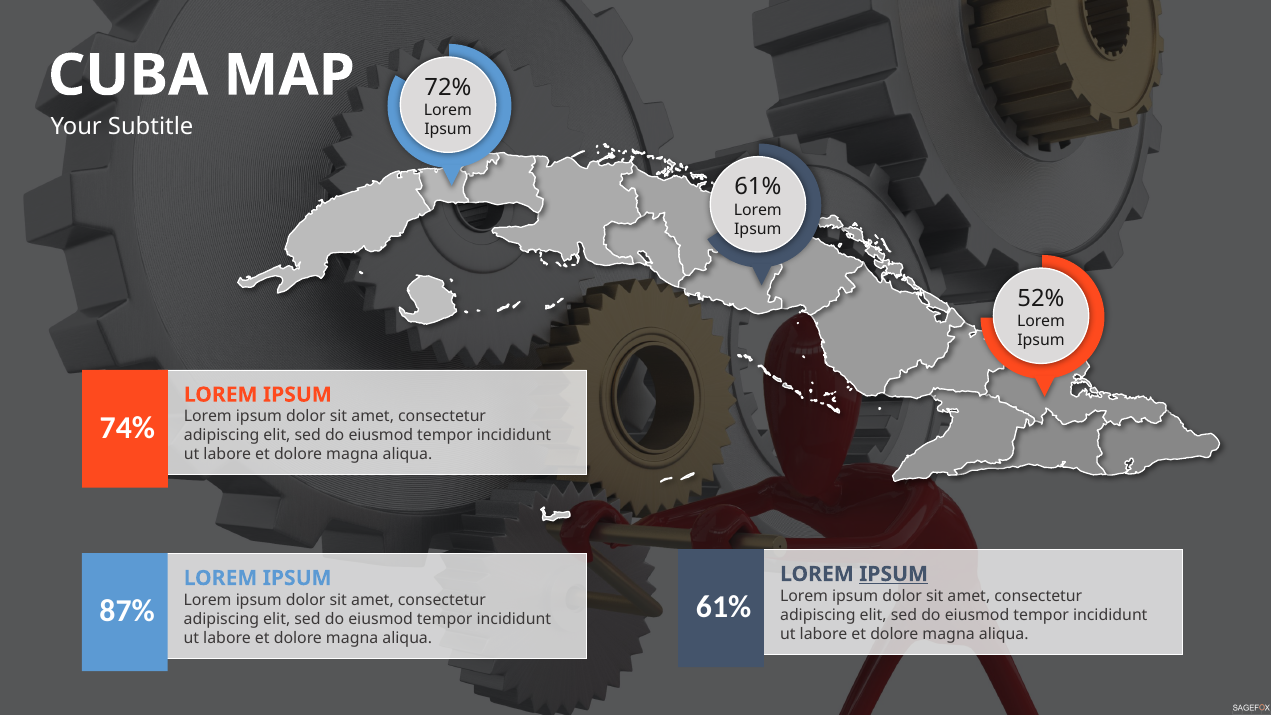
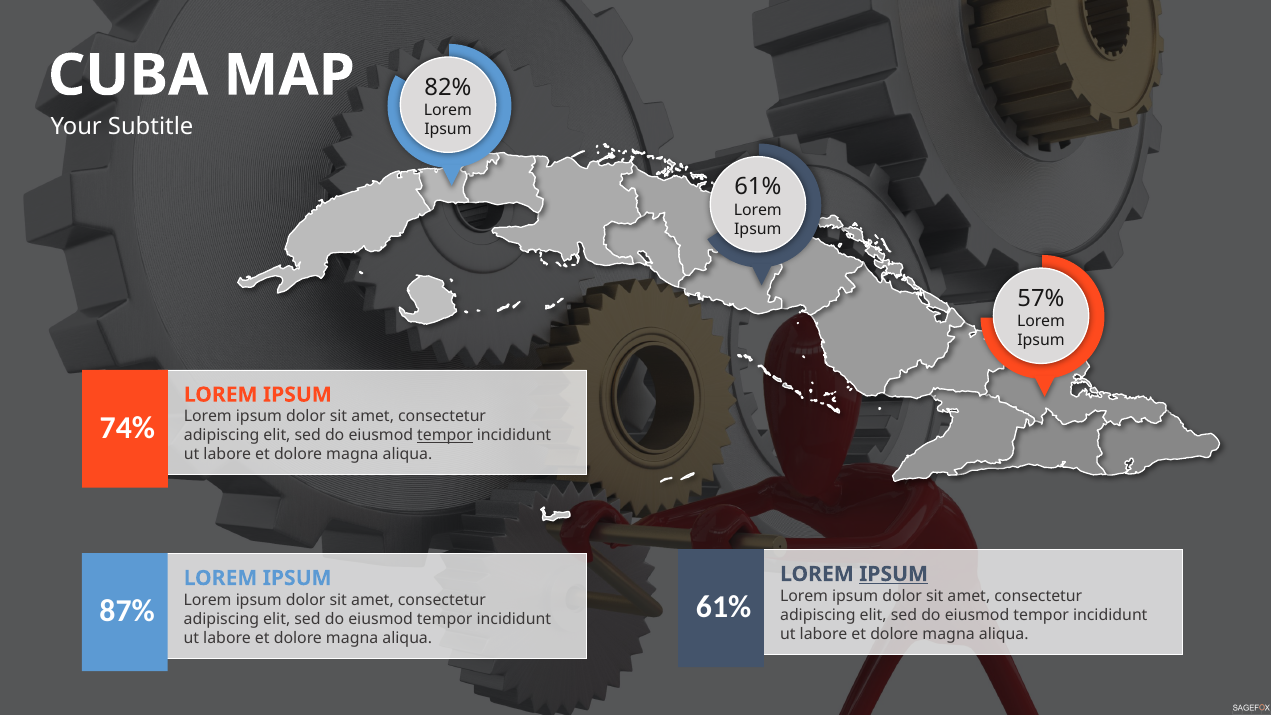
72%: 72% -> 82% (448, 87)
52%: 52% -> 57% (1041, 298)
tempor underline: none -> present (445, 436)
